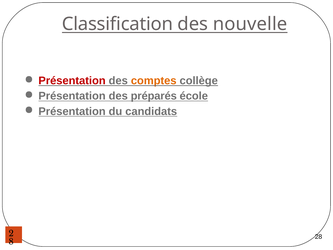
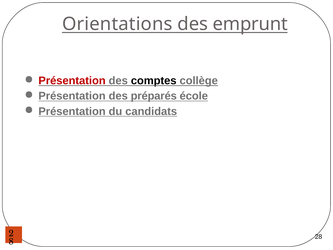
Classification: Classification -> Orientations (117, 24)
nouvelle: nouvelle -> emprunt (250, 24)
comptes colour: orange -> black (154, 81)
